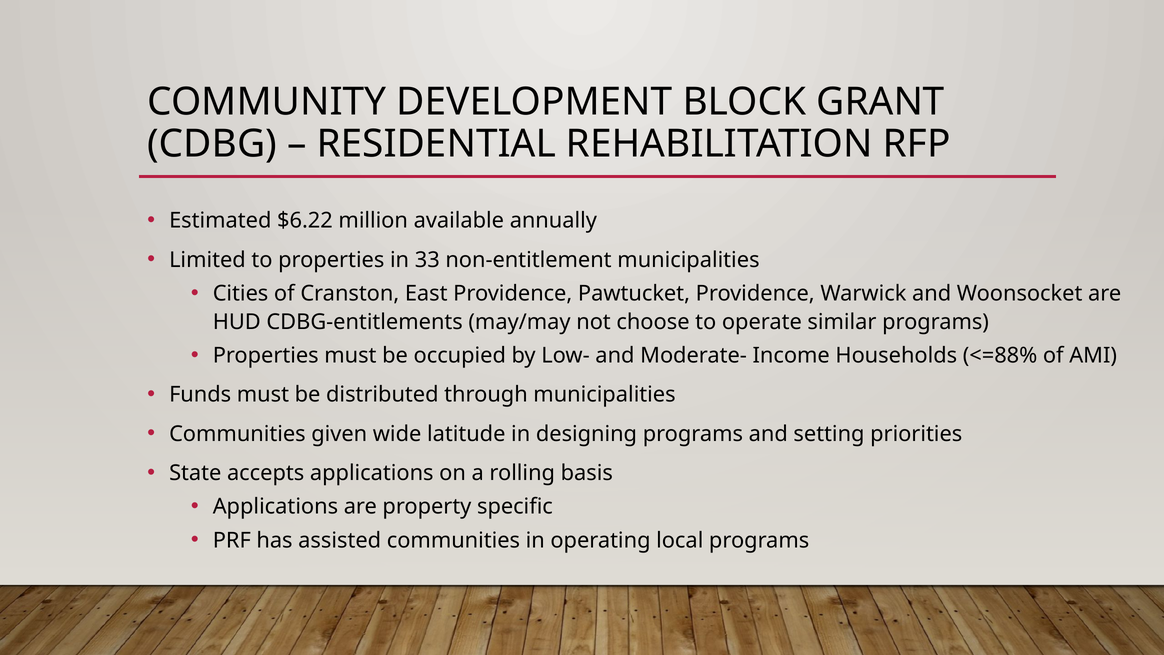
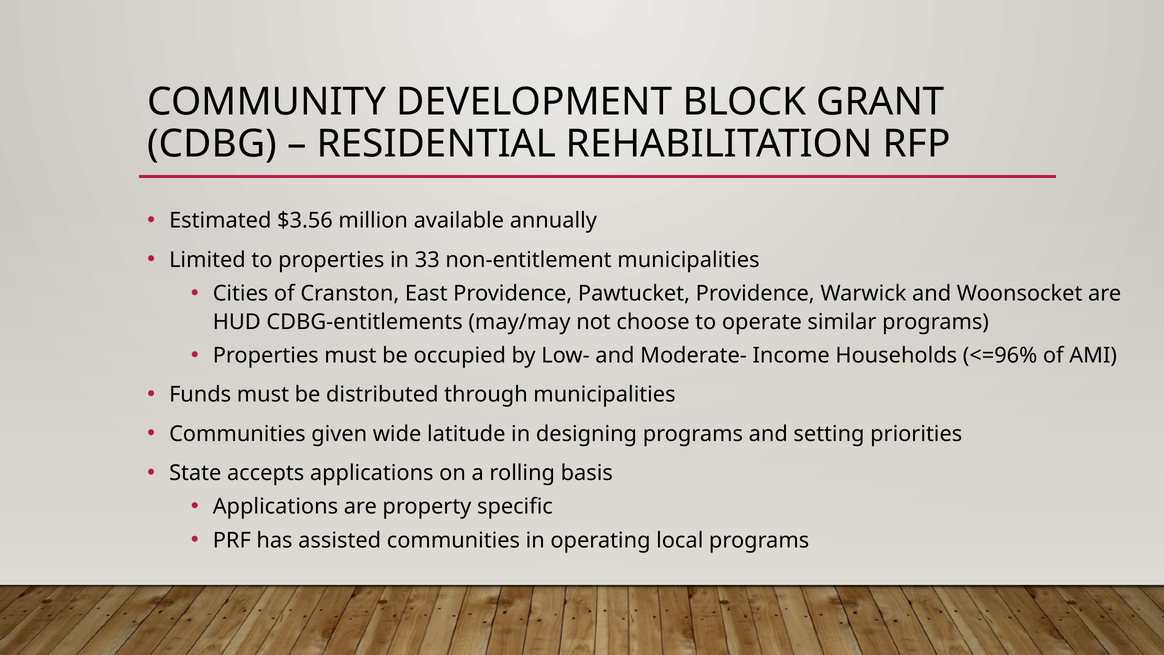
$6.22: $6.22 -> $3.56 (305, 221)
<=88%: <=88% -> <=96% (1000, 355)
